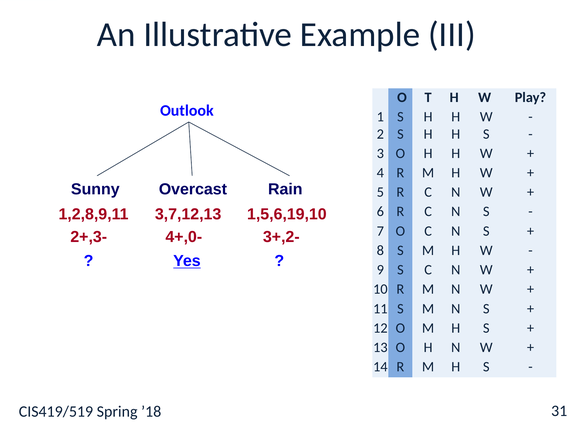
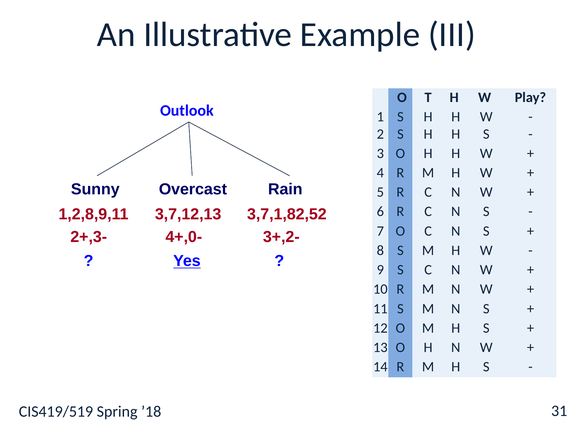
1,5,6,19,10: 1,5,6,19,10 -> 3,7,1,82,52 (287, 214)
